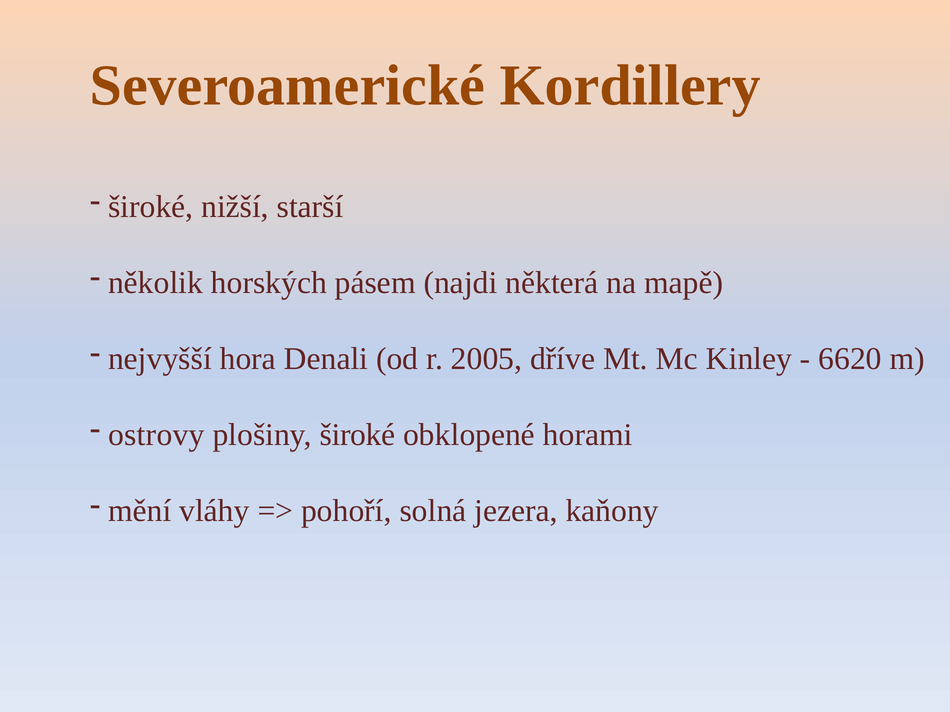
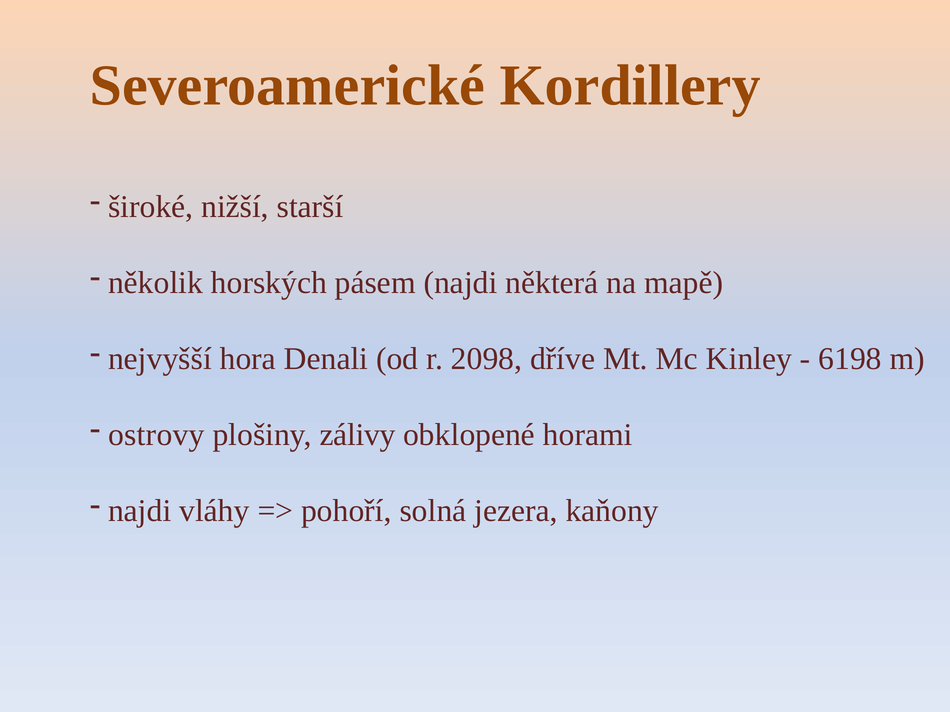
2005: 2005 -> 2098 (487, 359)
6620: 6620 -> 6198 (850, 359)
plošiny široké: široké -> zálivy (358, 435)
mění: mění -> najdi (140, 511)
